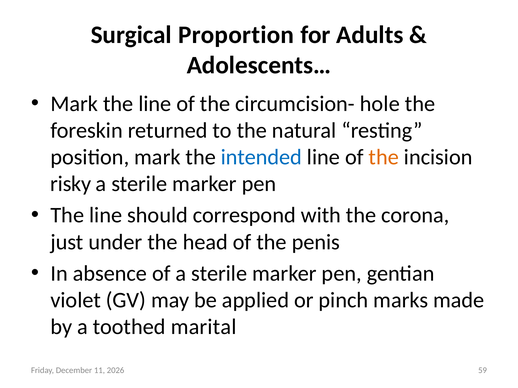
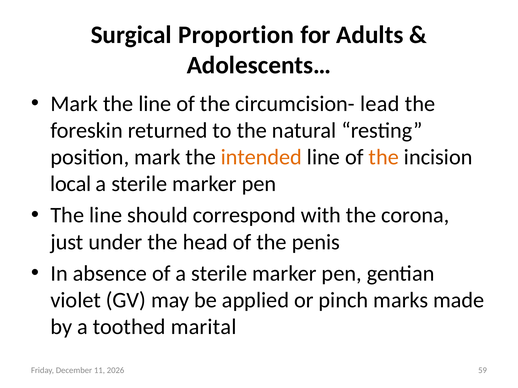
hole: hole -> lead (380, 104)
intended colour: blue -> orange (261, 157)
risky: risky -> local (71, 184)
